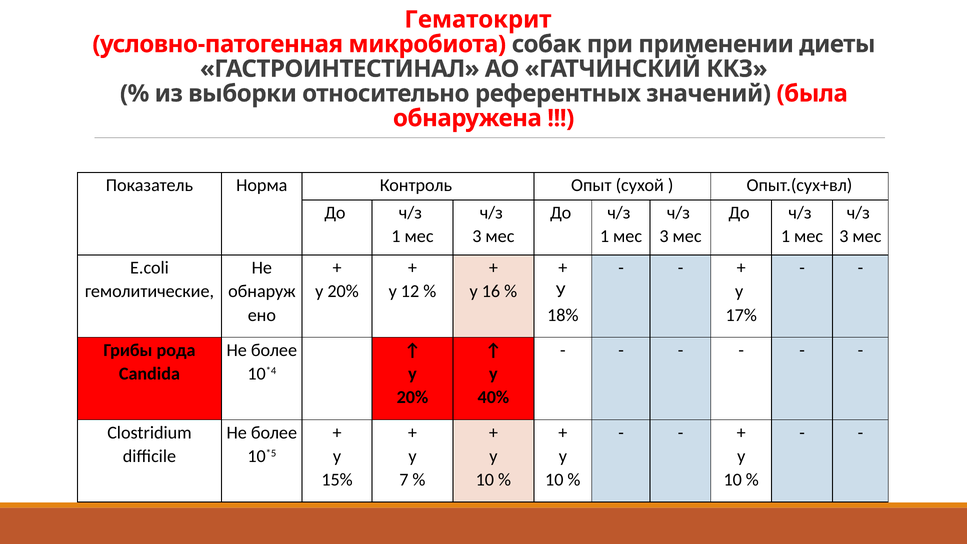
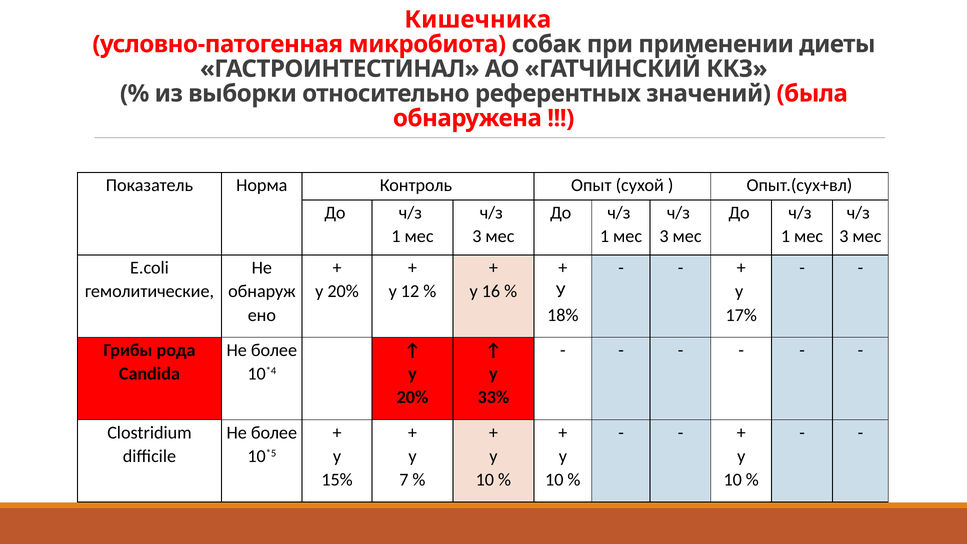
Гематокрит: Гематокрит -> Кишечника (478, 20)
40%: 40% -> 33% (493, 397)
